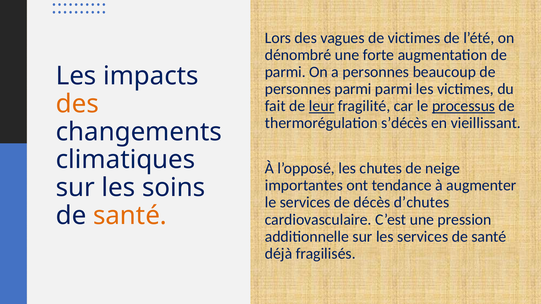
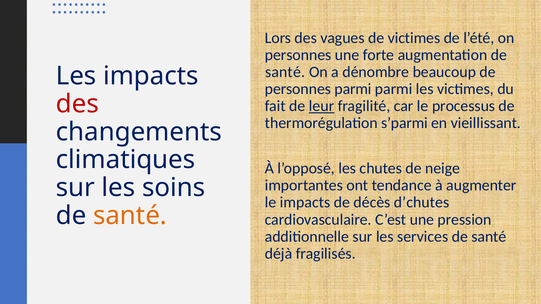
dénombré: dénombré -> personnes (298, 55)
parmi: parmi -> santé (285, 72)
a personnes: personnes -> dénombre (376, 72)
des colour: orange -> red (77, 104)
processus underline: present -> none (464, 106)
s’décès: s’décès -> s’parmi (404, 123)
le services: services -> impacts (305, 203)
